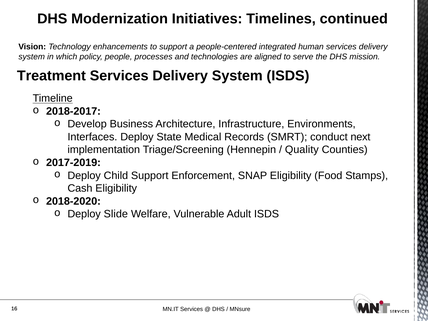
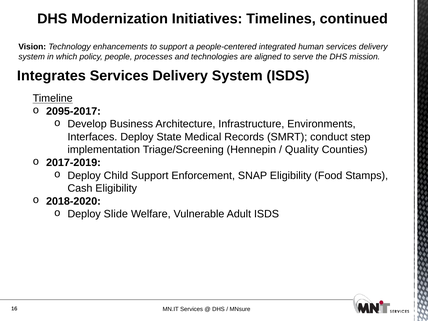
Treatment: Treatment -> Integrates (51, 76)
2018-2017: 2018-2017 -> 2095-2017 (73, 111)
next: next -> step (360, 137)
